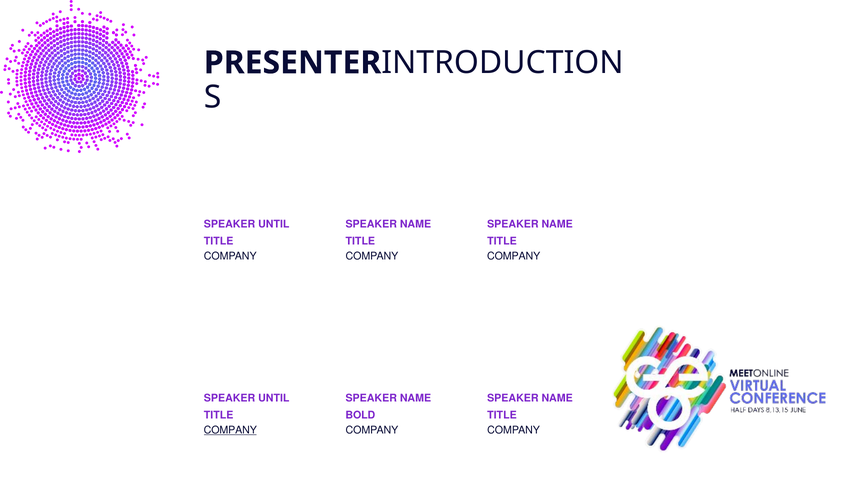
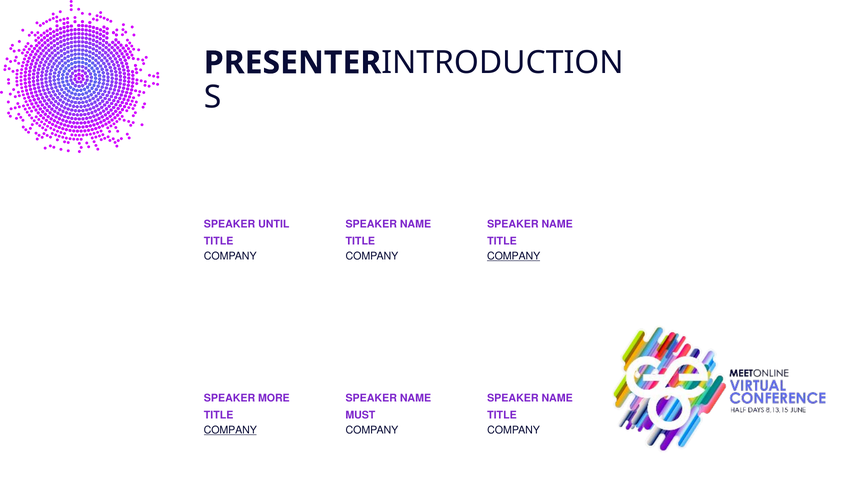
COMPANY underline: none -> present (514, 256)
UNTIL: UNTIL -> MORE (274, 398)
BOLD: BOLD -> MUST (360, 416)
